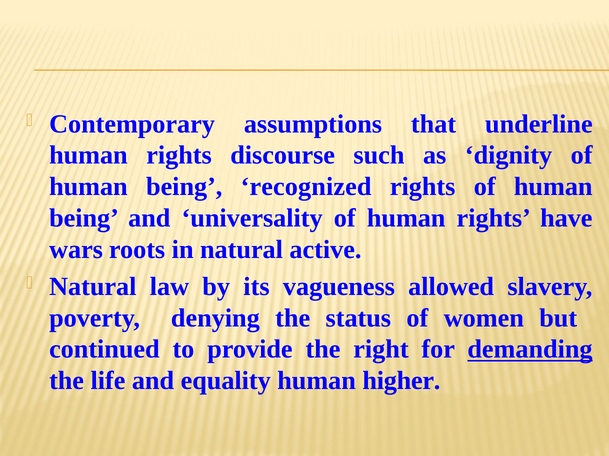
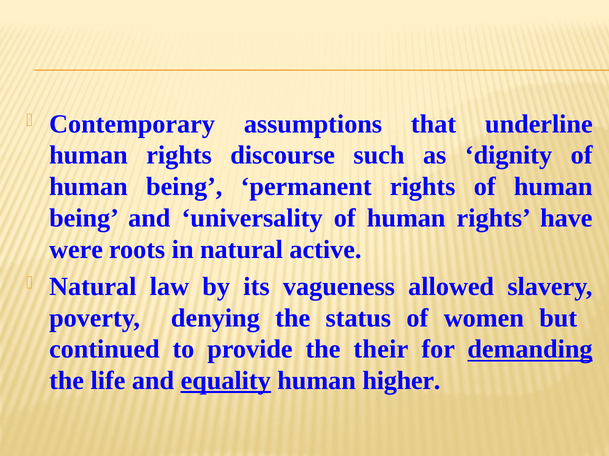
recognized: recognized -> permanent (306, 187)
wars: wars -> were (76, 250)
right: right -> their (381, 350)
equality underline: none -> present (226, 381)
